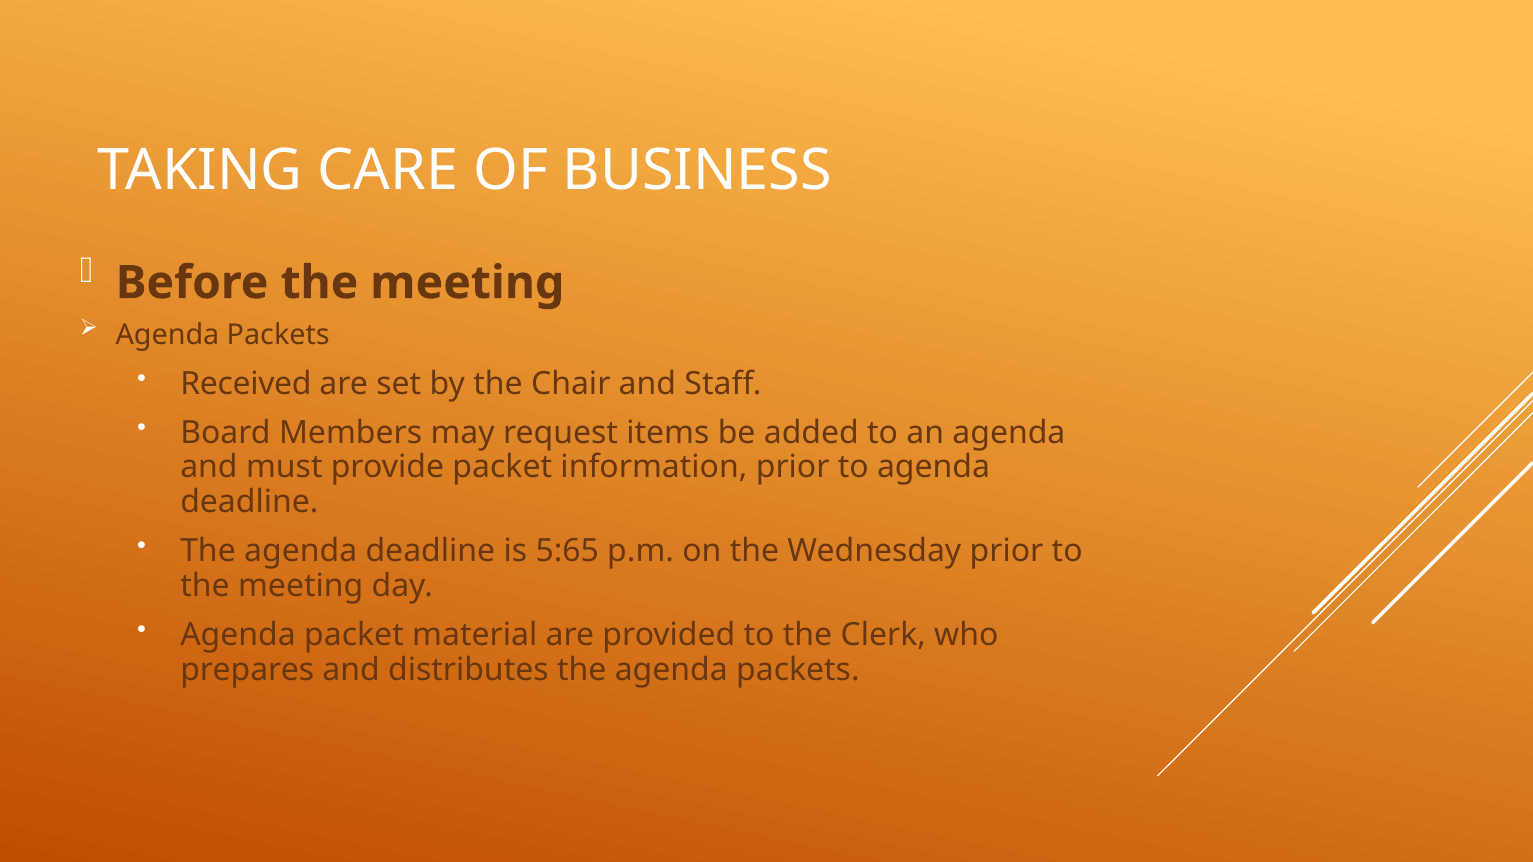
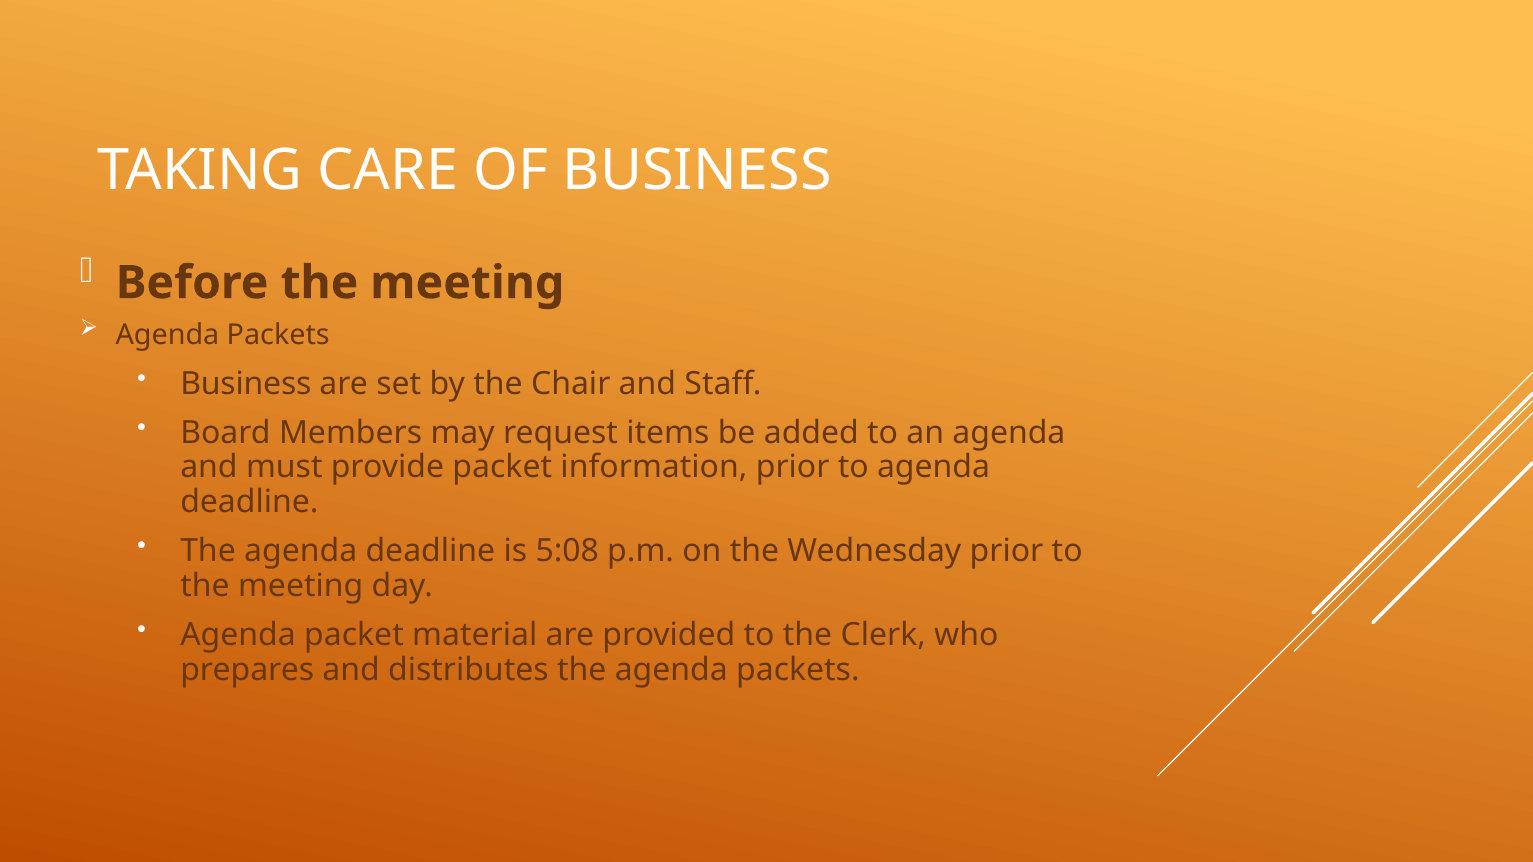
Received: Received -> Business (246, 384)
5:65: 5:65 -> 5:08 (567, 551)
